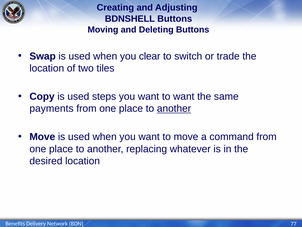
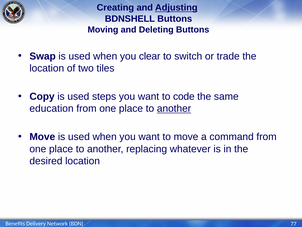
Adjusting underline: none -> present (176, 8)
to want: want -> code (184, 96)
payments: payments -> education (52, 108)
